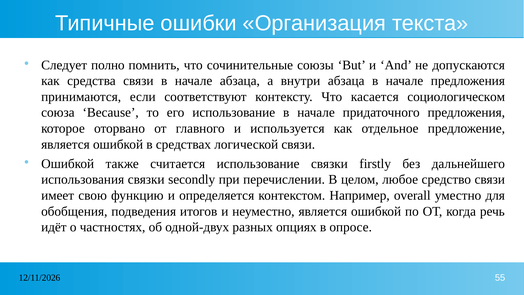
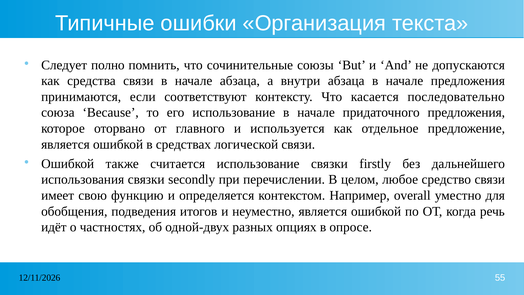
социологическом: социологическом -> последовательно (456, 97)
